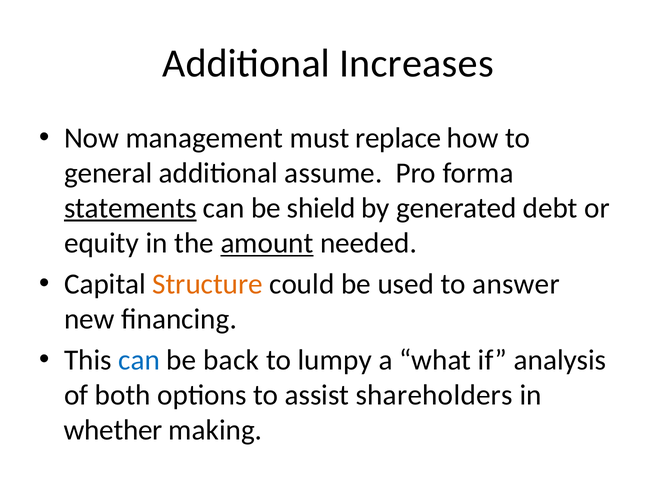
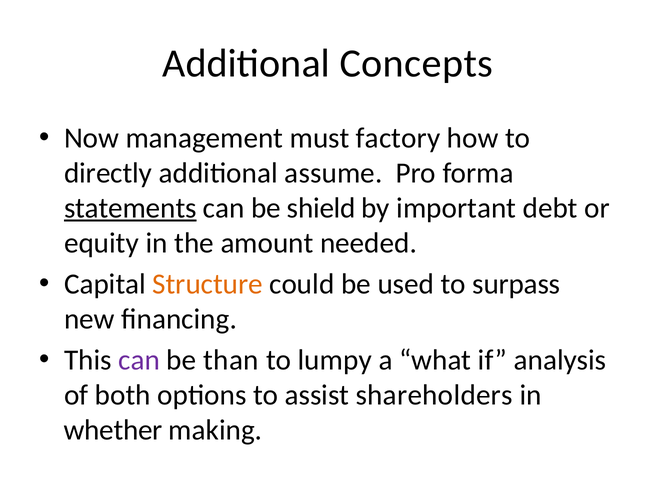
Increases: Increases -> Concepts (416, 64)
replace: replace -> factory (398, 138)
general: general -> directly (108, 173)
generated: generated -> important (456, 208)
amount underline: present -> none (267, 243)
answer: answer -> surpass (516, 284)
can colour: blue -> purple (139, 360)
back: back -> than (231, 360)
